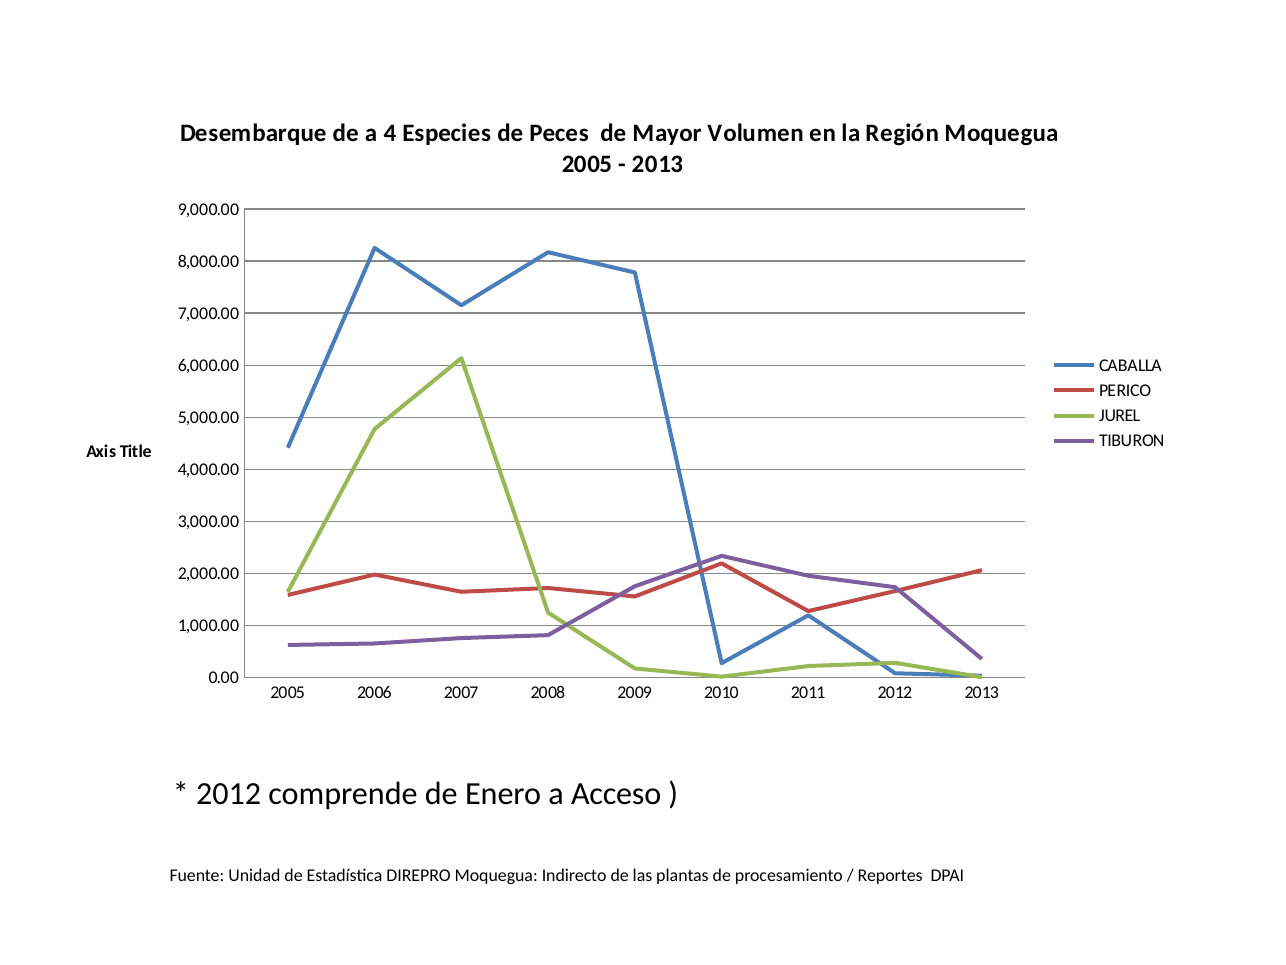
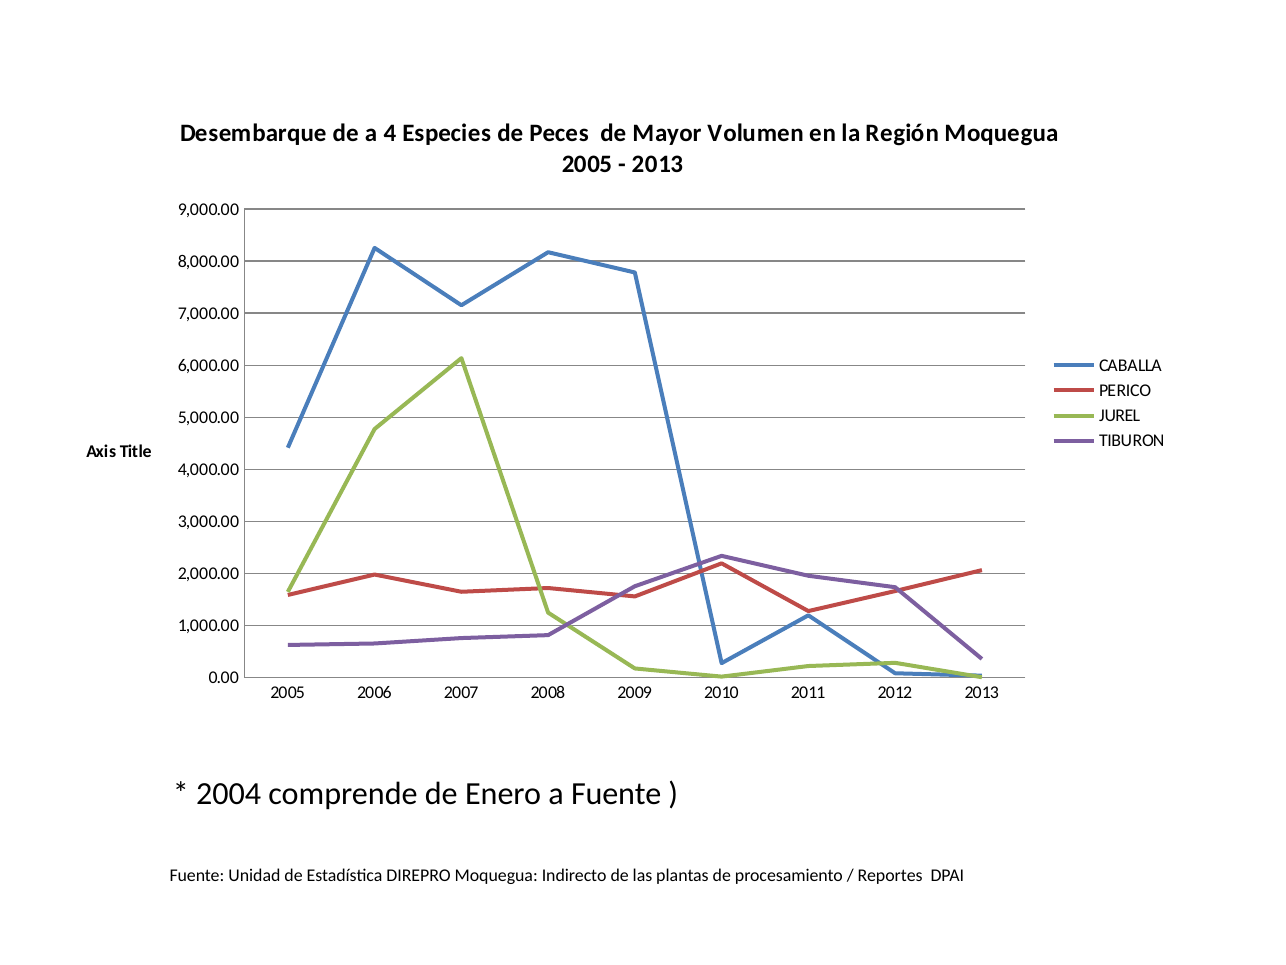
2012: 2012 -> 2004 (229, 794)
a Acceso: Acceso -> Fuente (616, 794)
